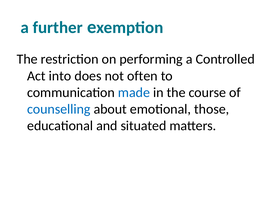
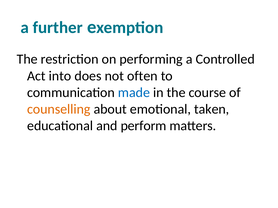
counselling colour: blue -> orange (59, 109)
those: those -> taken (212, 109)
situated: situated -> perform (144, 126)
